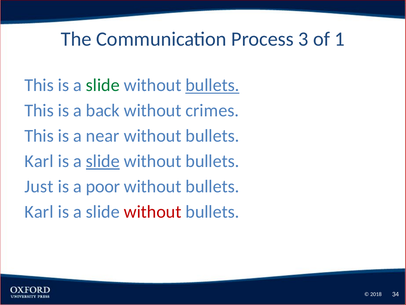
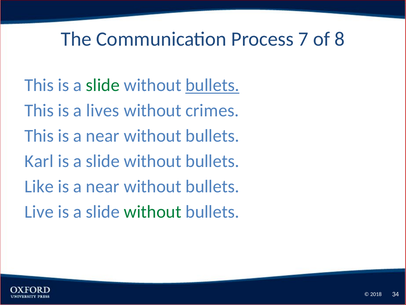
3: 3 -> 7 (303, 39)
1: 1 -> 8 (340, 39)
back: back -> lives (103, 110)
slide underline: present -> none (103, 161)
Just: Just -> Like (39, 186)
poor: poor -> near (103, 186)
Karl: Karl -> Live (39, 212)
without colour: red -> green (153, 212)
